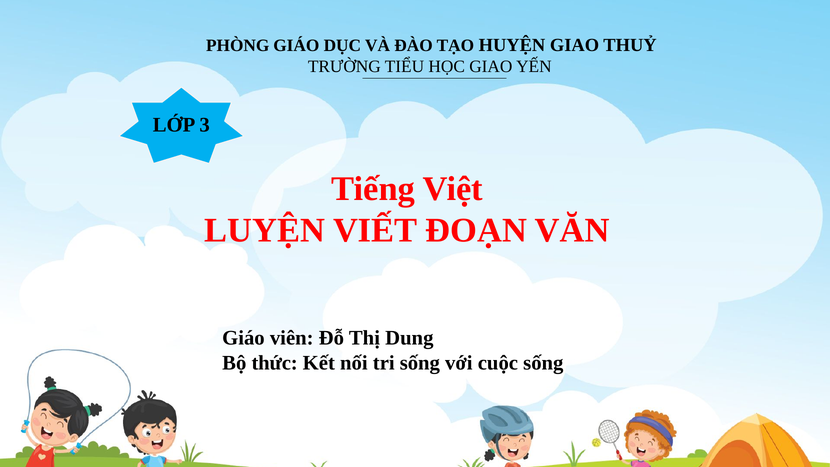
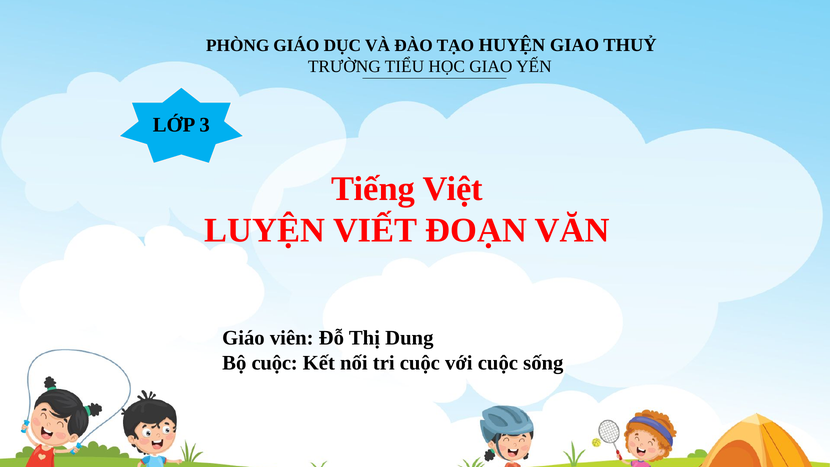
Bộ thức: thức -> cuộc (275, 363)
tri sống: sống -> cuộc (420, 363)
